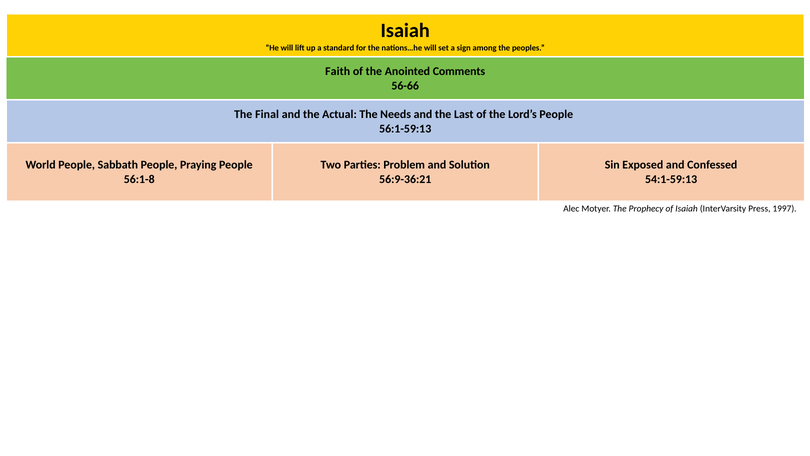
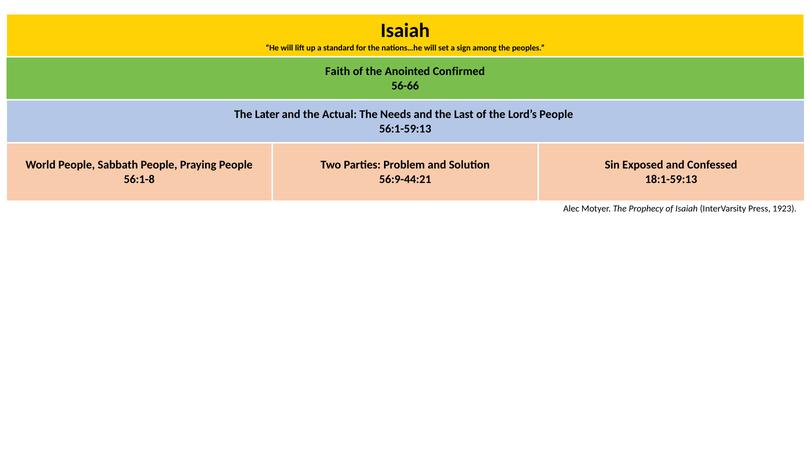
Comments: Comments -> Confirmed (459, 71)
Final: Final -> Later (267, 114)
56:9-36:21: 56:9-36:21 -> 56:9-44:21 (405, 179)
54:1-59:13: 54:1-59:13 -> 18:1-59:13 (671, 179)
1997: 1997 -> 1923 (785, 208)
